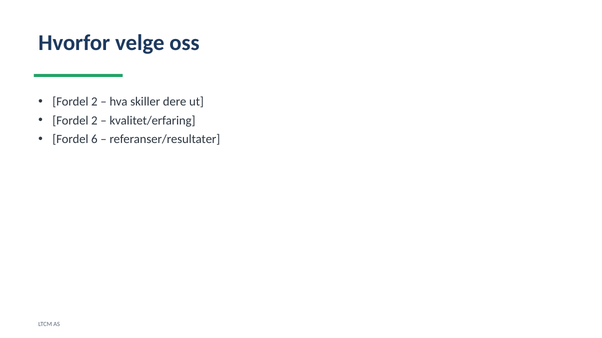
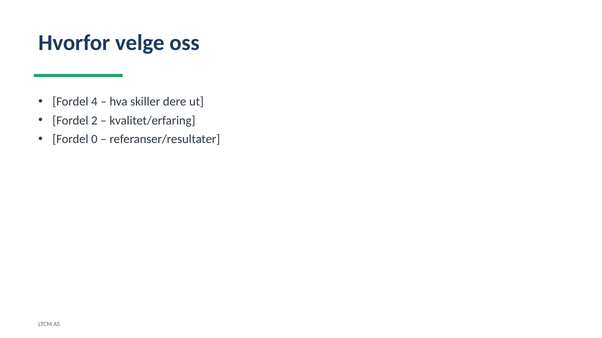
2: 2 -> 4 (94, 102)
6: 6 -> 0 (94, 140)
